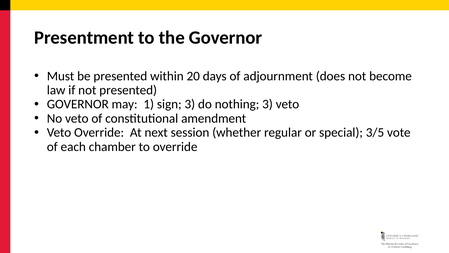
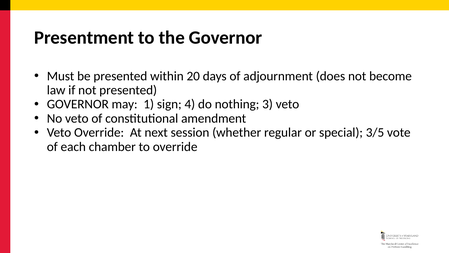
sign 3: 3 -> 4 (190, 104)
